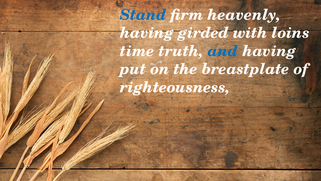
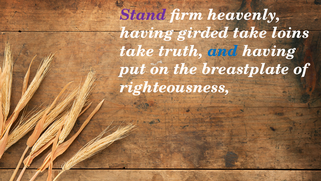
Stand colour: blue -> purple (143, 15)
girded with: with -> take (250, 33)
time: time -> take (137, 51)
